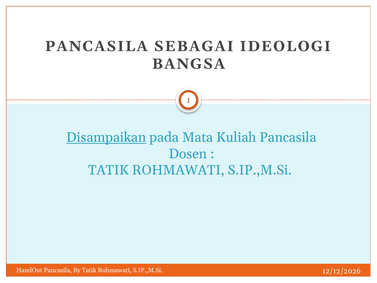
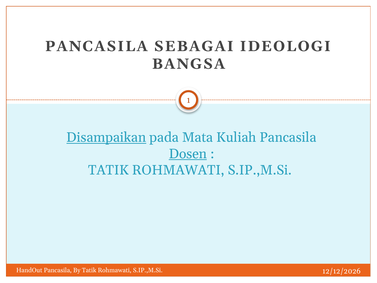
Dosen underline: none -> present (188, 154)
